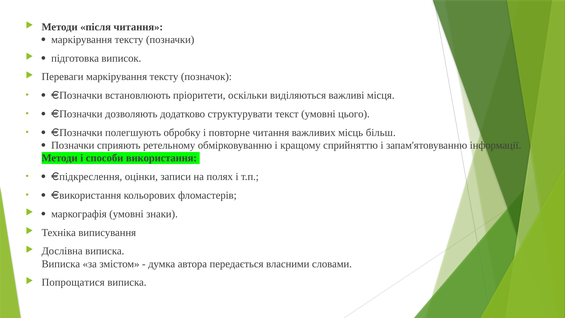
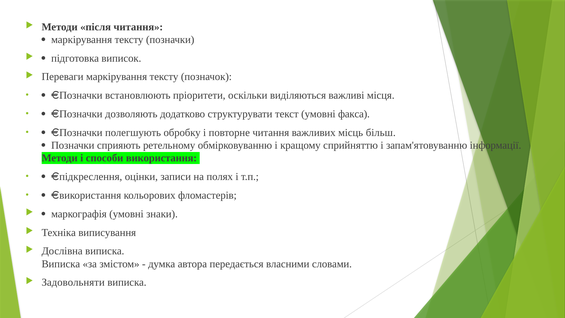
цього: цього -> факса (354, 114)
Попрощатися: Попрощатися -> Задовольняти (73, 282)
